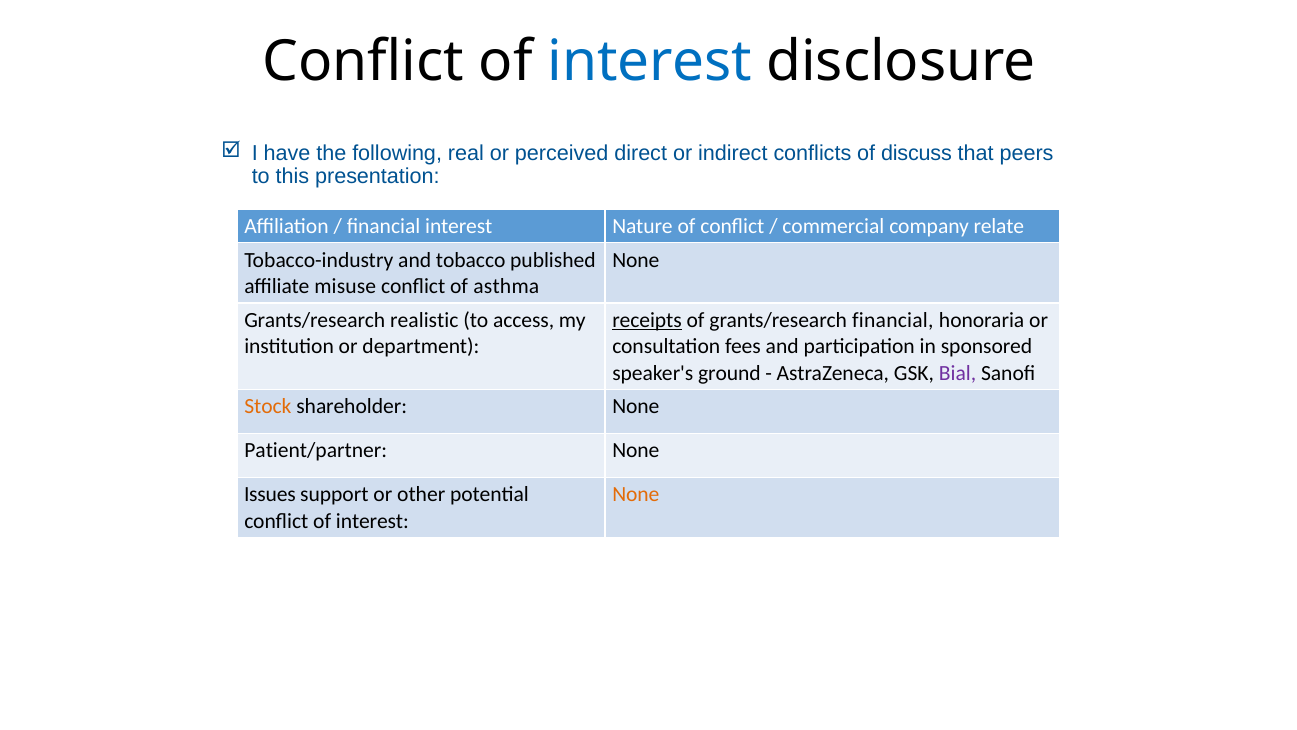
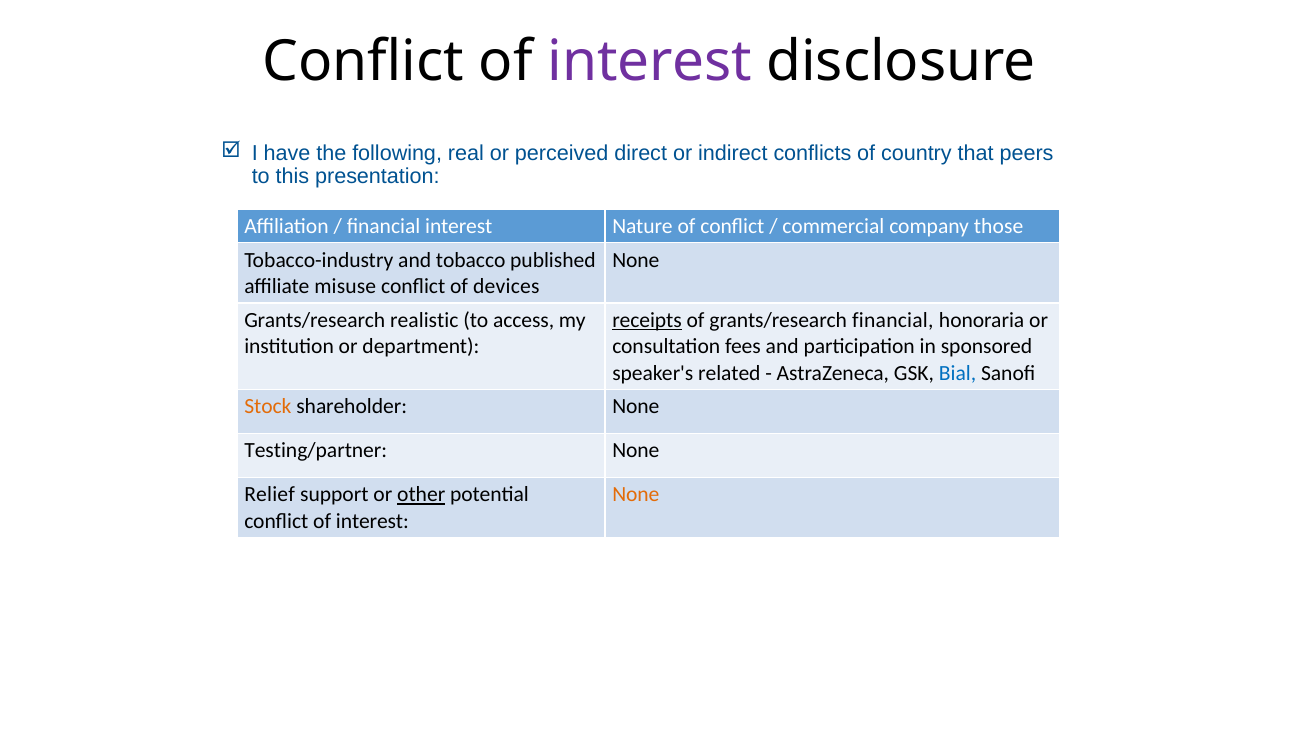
interest colour: blue -> purple (650, 62)
discuss: discuss -> country (916, 153)
relate: relate -> those (999, 226)
asthma: asthma -> devices (506, 286)
ground: ground -> related (729, 373)
Bial colour: purple -> blue (958, 373)
Patient/partner: Patient/partner -> Testing/partner (316, 450)
Issues: Issues -> Relief (270, 494)
other underline: none -> present (421, 494)
